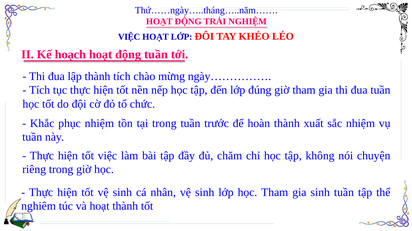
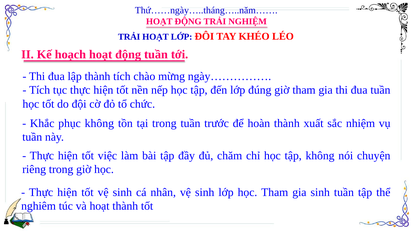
VIỆC: VIỆC -> TRẢI (129, 37)
phục nhiệm: nhiệm -> không (99, 123)
